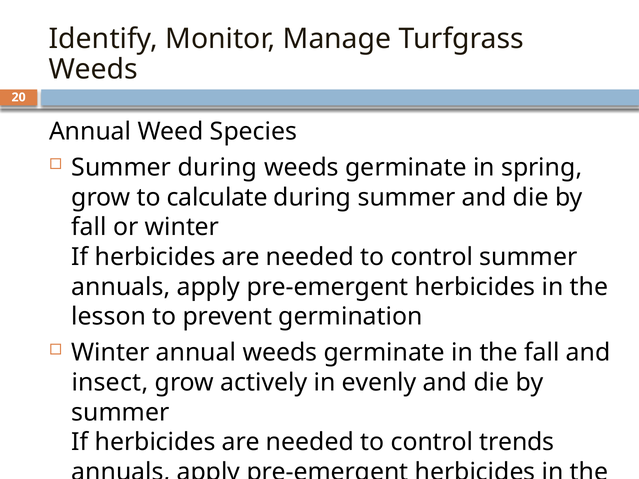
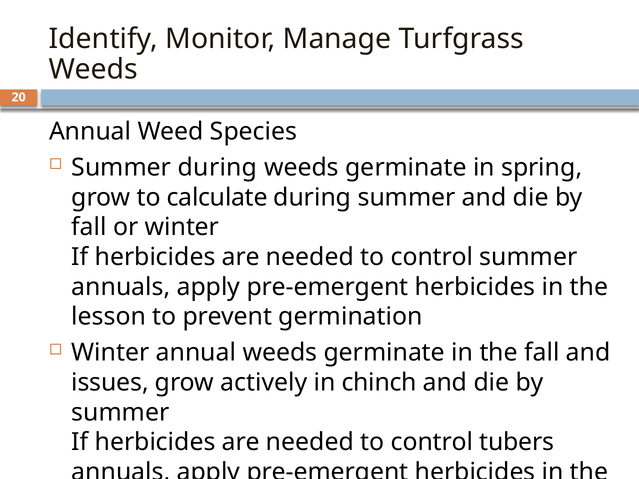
insect: insect -> issues (110, 383)
evenly: evenly -> chinch (379, 383)
trends: trends -> tubers (517, 442)
